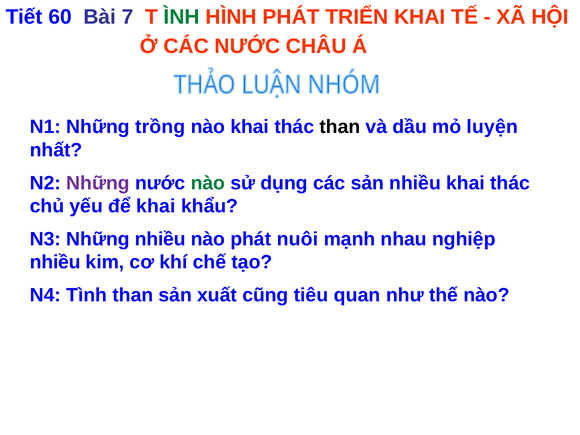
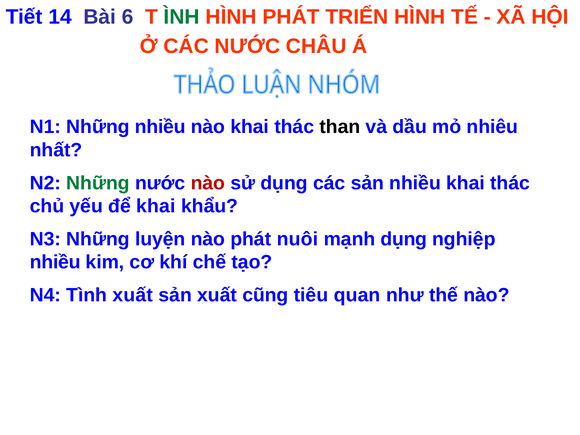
60: 60 -> 14 (60, 17)
7: 7 -> 6 (128, 17)
TRIỂN KHAI: KHAI -> HÌNH (420, 17)
Những trồng: trồng -> nhiều (160, 127)
luyện: luyện -> nhiêu (492, 127)
Những colour: purple -> green (98, 183)
nào colour: green -> red (208, 183)
Những nhiều: nhiều -> luyện (160, 239)
mạnh nhau: nhau -> dụng (404, 239)
Tình than: than -> xuất (133, 295)
